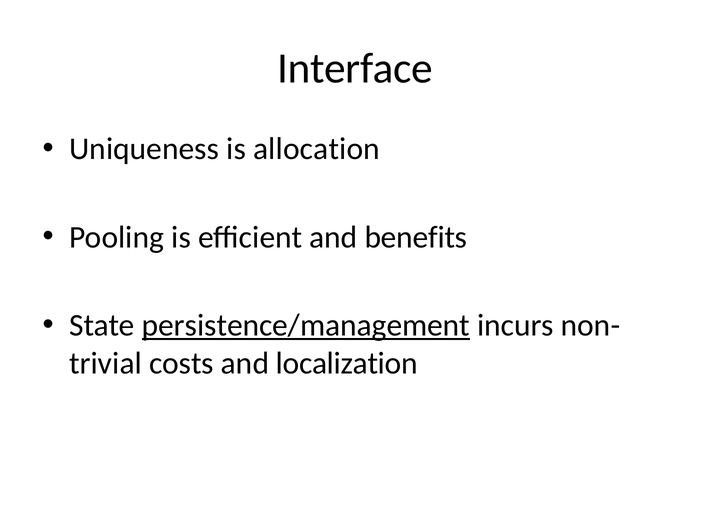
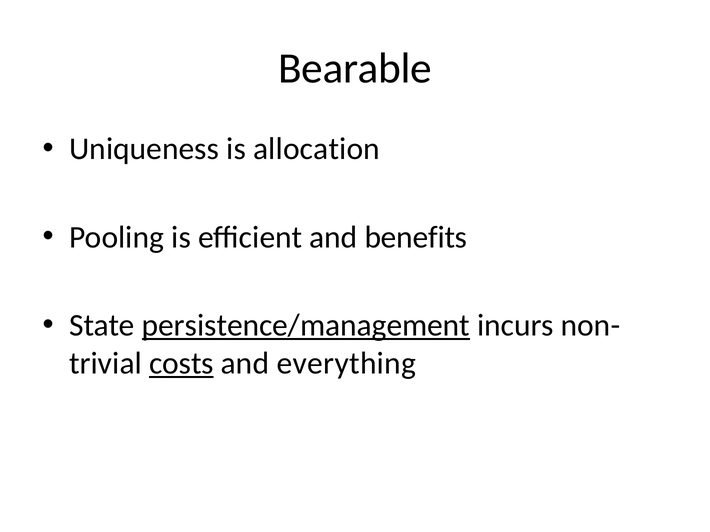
Interface: Interface -> Bearable (355, 69)
costs underline: none -> present (181, 364)
localization: localization -> everything (346, 364)
